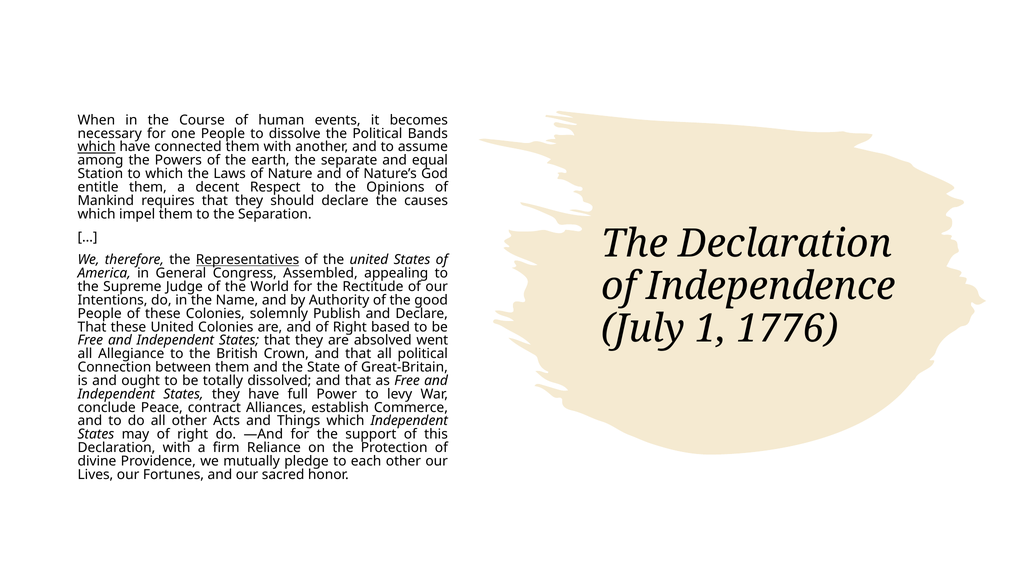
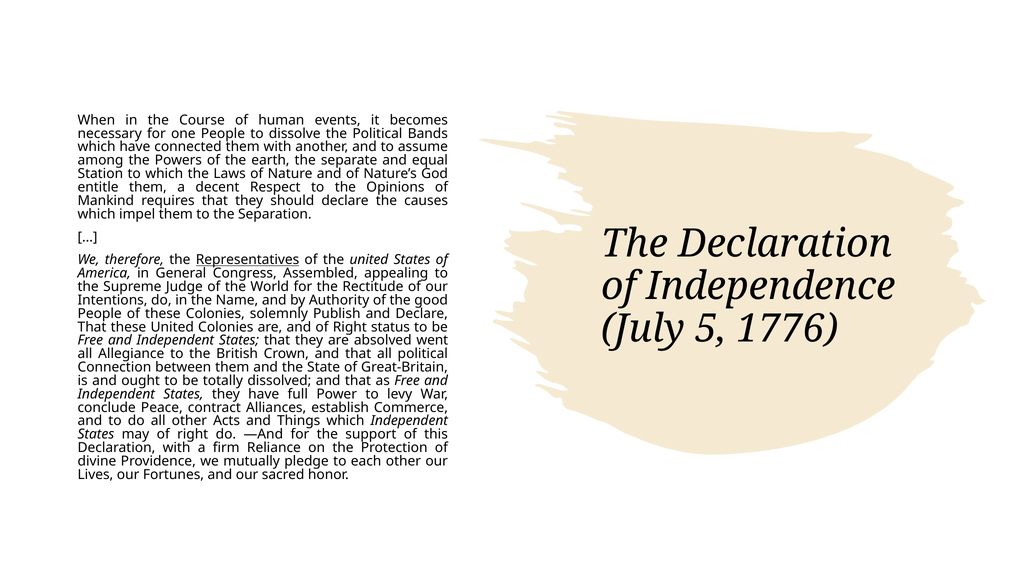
which underline: present -> none (97, 147)
1: 1 -> 5 (711, 328)
based: based -> status (390, 327)
